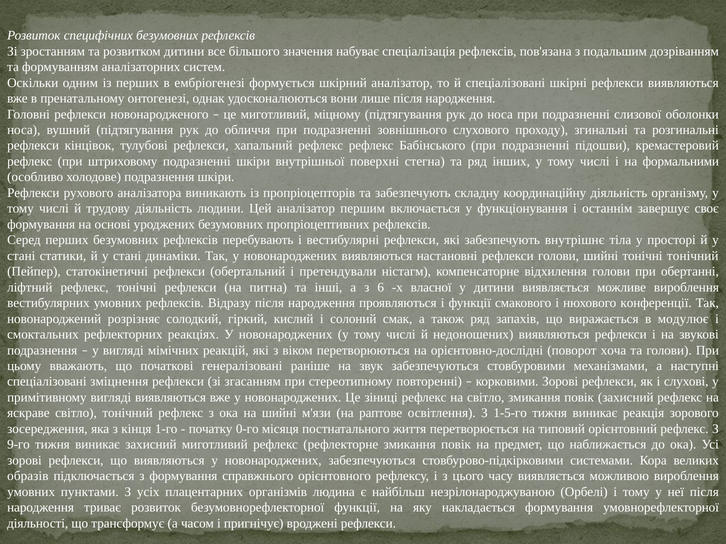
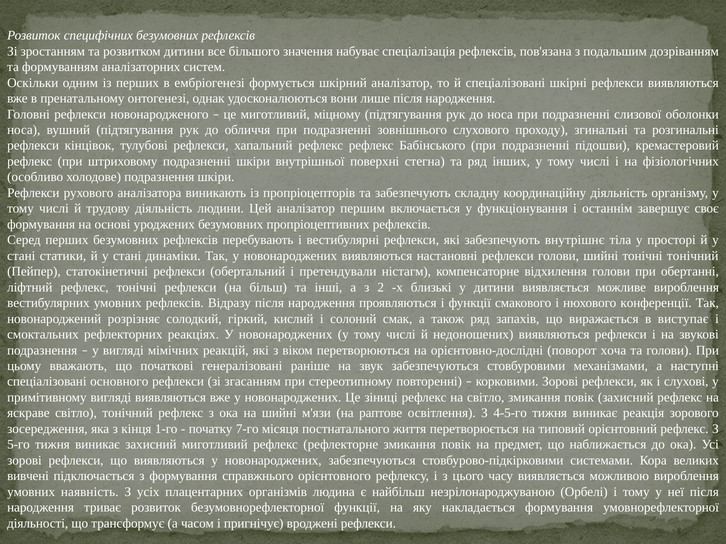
формальними: формальними -> фізіологічних (681, 162)
питна: питна -> більш (268, 288)
6: 6 -> 2 (381, 288)
власної: власної -> близькі (431, 288)
модулює: модулює -> виступає (683, 319)
зміцнення: зміцнення -> основного (119, 382)
1-5-го: 1-5-го -> 4-5-го (510, 414)
0-го: 0-го -> 7-го (247, 429)
9-го: 9-го -> 5-го (19, 445)
образів: образів -> вивчені (28, 477)
пунктами: пунктами -> наявність (90, 492)
